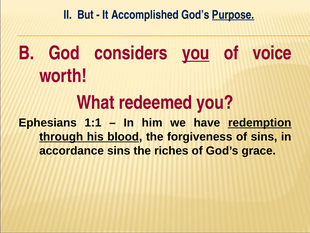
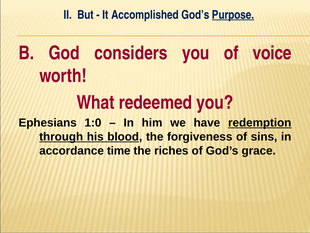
you underline: present -> none (196, 53)
1:1: 1:1 -> 1:0 (93, 122)
accordance sins: sins -> time (119, 150)
